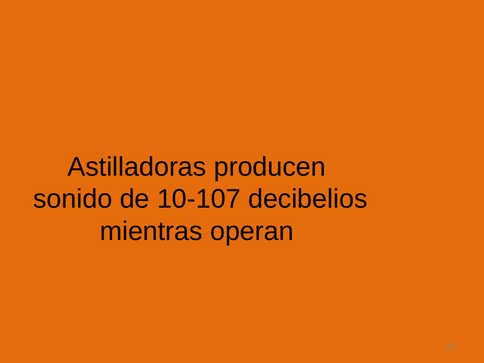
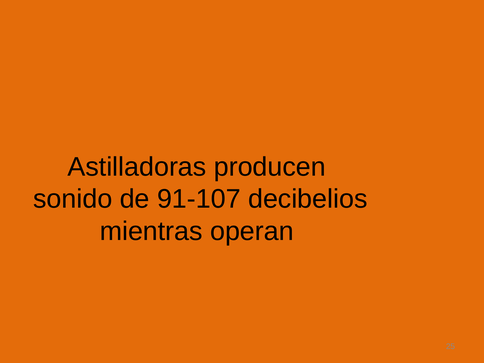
10-107: 10-107 -> 91-107 (199, 199)
